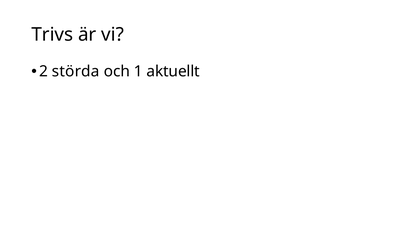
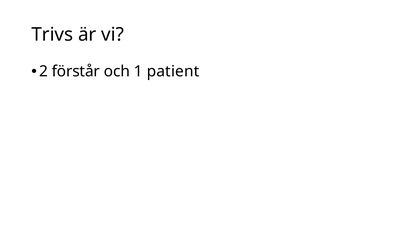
störda: störda -> förstår (76, 71)
aktuellt: aktuellt -> patient (173, 71)
